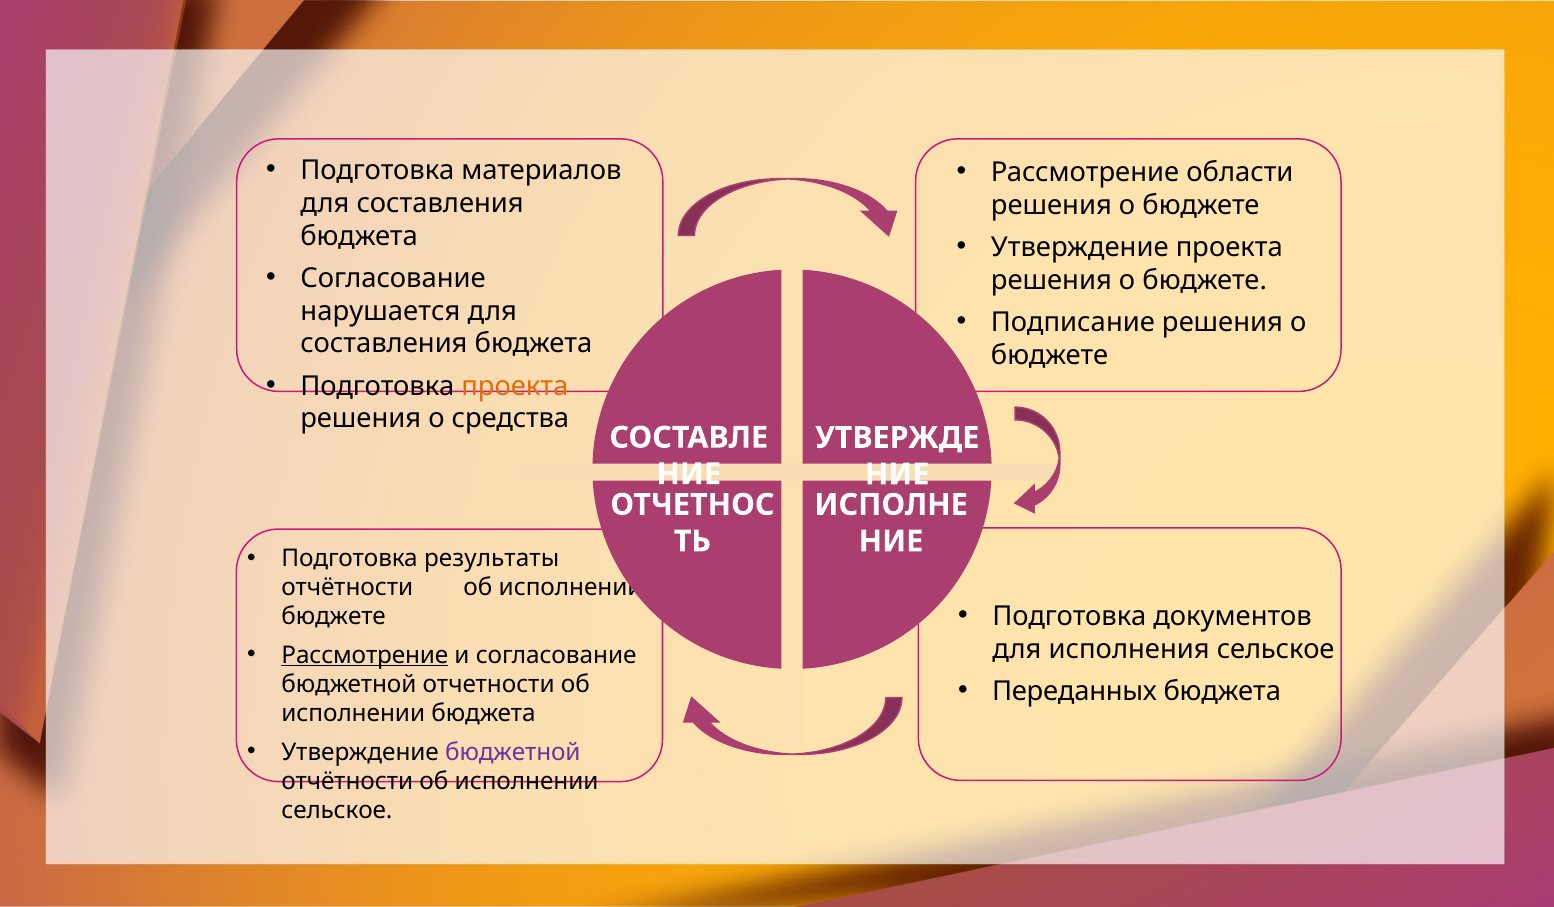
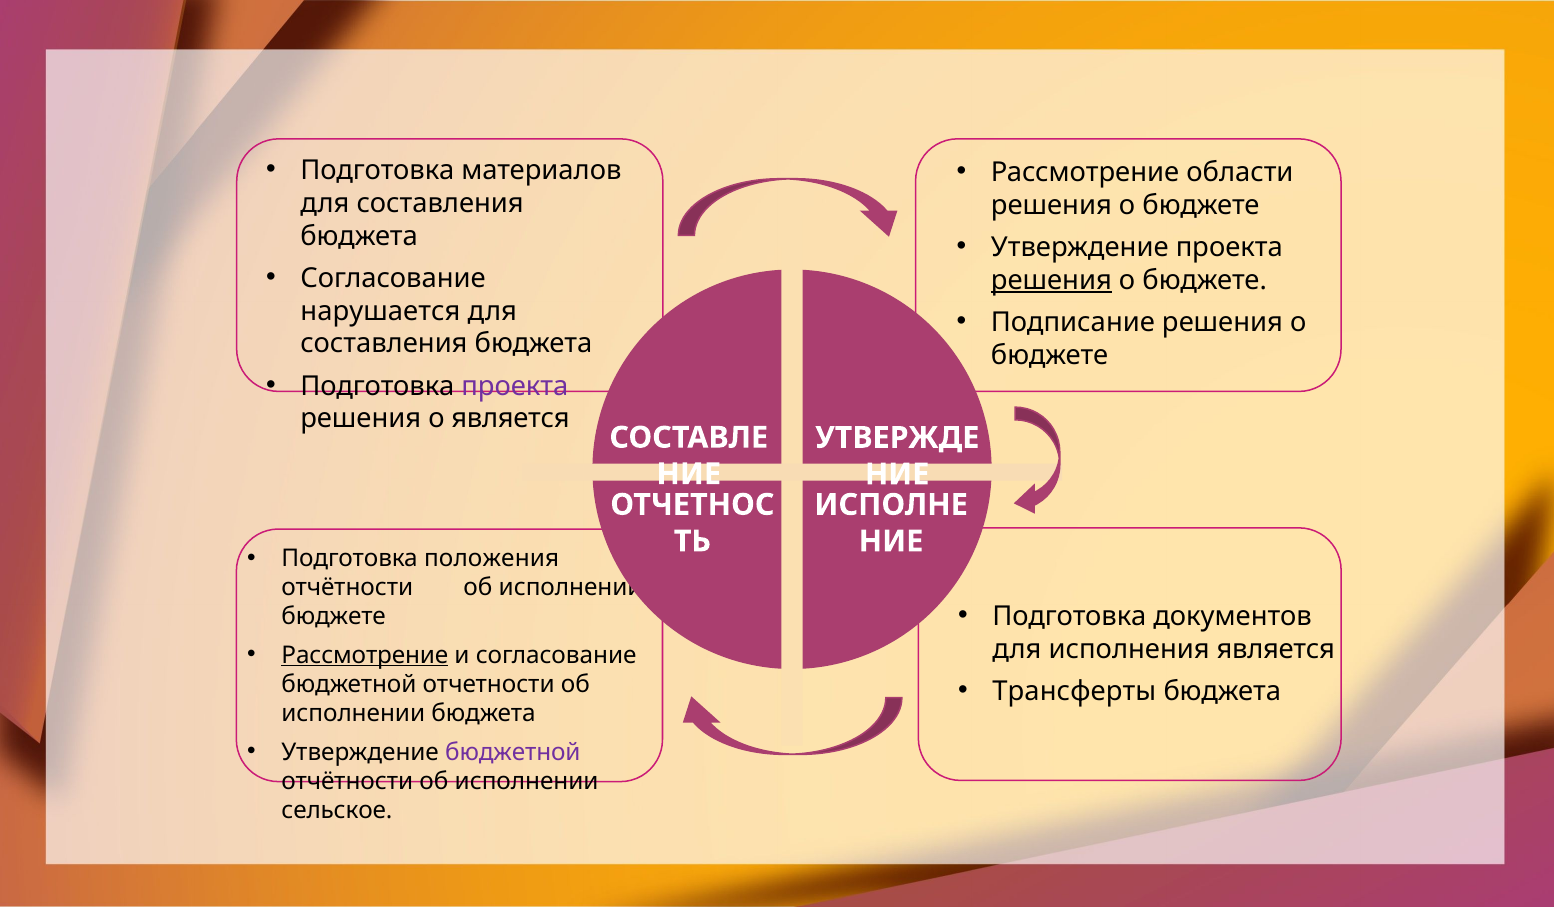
решения underline: none -> present (1051, 280)
проекта colour: orange -> purple (515, 386)
о средства: средства -> является (511, 419)
результаты: результаты -> положения (492, 558)
исполнения сельское: сельское -> является (1276, 649)
Переданных: Переданных -> Трансферты (1074, 691)
